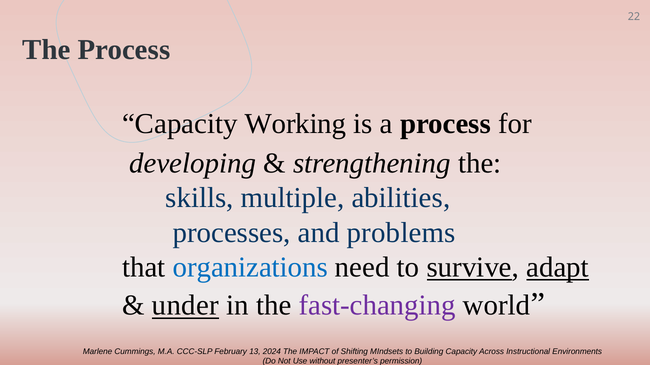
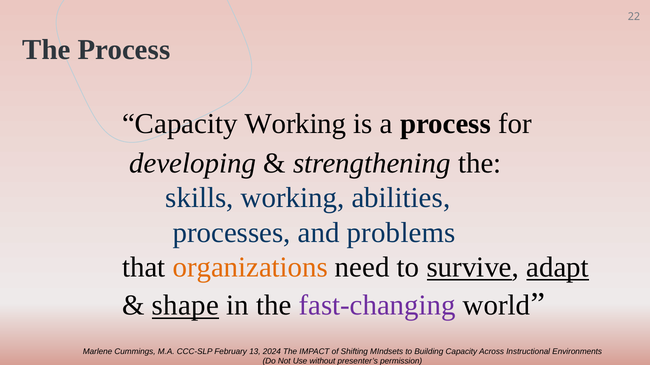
skills multiple: multiple -> working (293, 198)
organizations colour: blue -> orange (250, 268)
under: under -> shape (185, 306)
